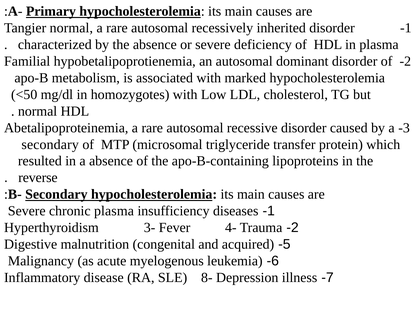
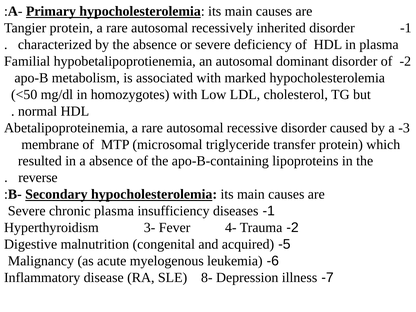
Tangier normal: normal -> protein (71, 28)
secondary: secondary -> membrane (50, 144)
